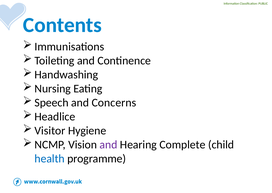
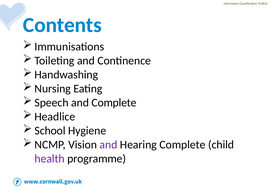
and Concerns: Concerns -> Complete (114, 102)
Visitor: Visitor -> School (50, 130)
health colour: blue -> purple (50, 158)
